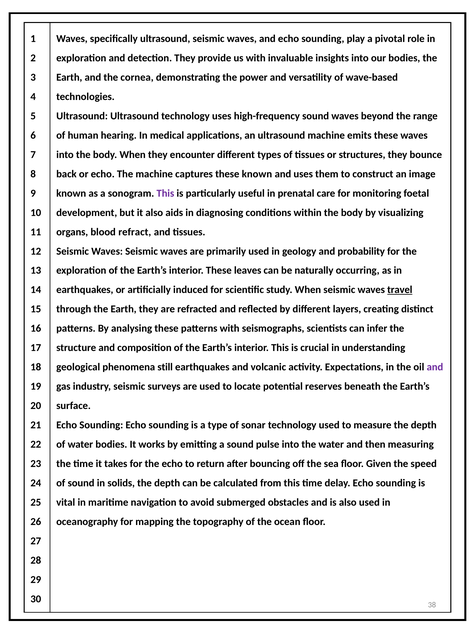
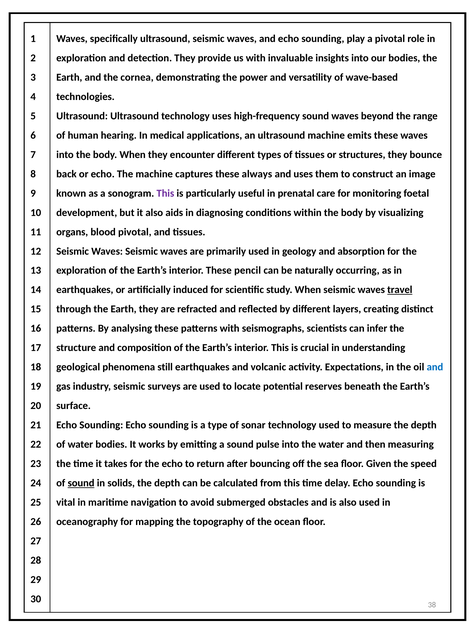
these known: known -> always (257, 174)
blood refract: refract -> pivotal (135, 232)
probability: probability -> absorption (361, 251)
leaves: leaves -> pencil (248, 270)
and colour: purple -> blue (435, 367)
sound underline: none -> present (81, 483)
